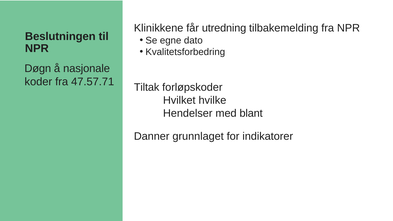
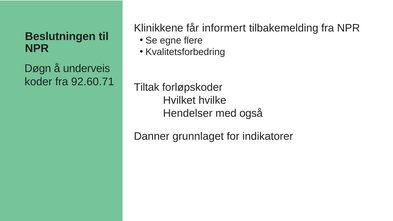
utredning: utredning -> informert (224, 28)
dato: dato -> flere (193, 40)
nasjonale: nasjonale -> underveis (87, 69)
47.57.71: 47.57.71 -> 92.60.71 (93, 82)
blant: blant -> også (251, 113)
